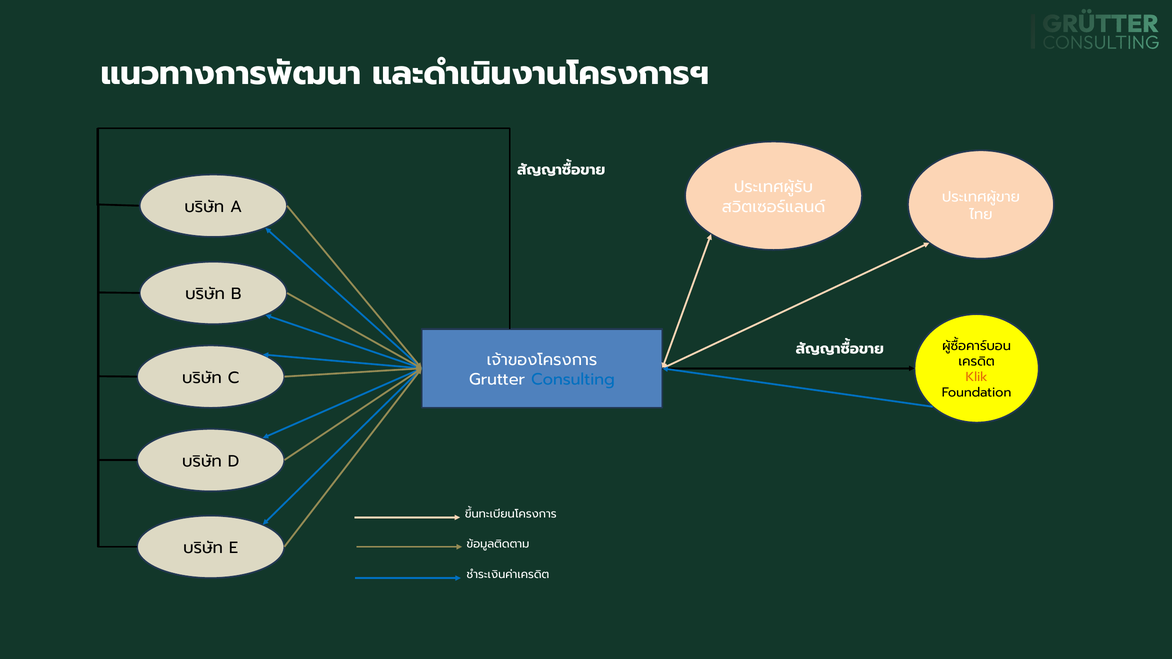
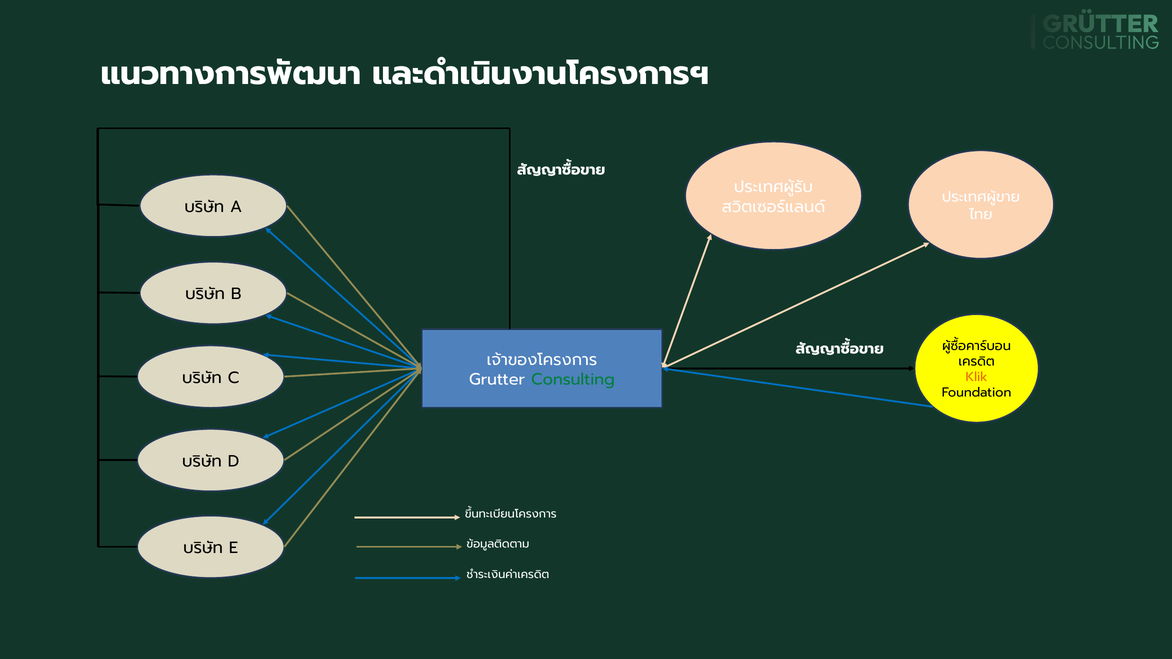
Consulting colour: blue -> green (573, 379)
